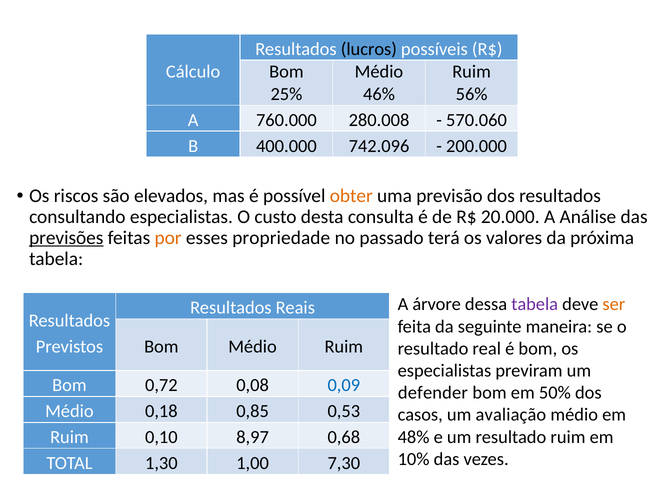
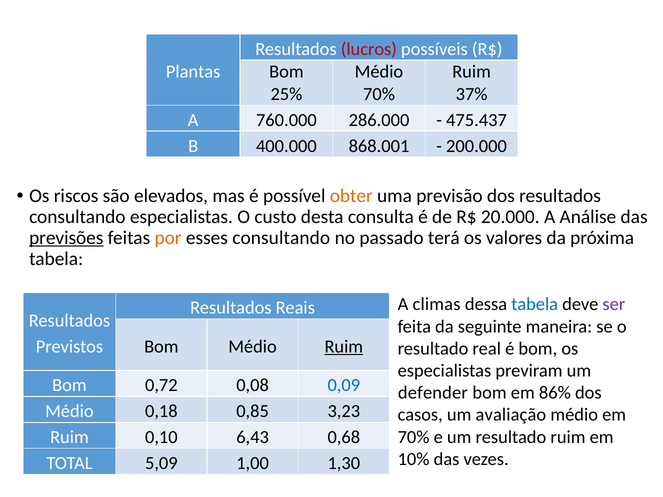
lucros colour: black -> red (369, 49)
Cálculo: Cálculo -> Plantas (193, 72)
46%: 46% -> 70% (379, 94)
56%: 56% -> 37% (472, 94)
280.008: 280.008 -> 286.000 (379, 120)
570.060: 570.060 -> 475.437 (476, 120)
742.096: 742.096 -> 868.001 (379, 146)
esses propriedade: propriedade -> consultando (281, 238)
árvore: árvore -> climas (437, 305)
tabela colour: purple -> blue (535, 305)
ser colour: orange -> purple (614, 305)
Ruim underline: none -> present (344, 347)
50%: 50% -> 86% (555, 393)
0,53: 0,53 -> 3,23 (344, 411)
48%: 48% -> 70% (414, 437)
8,97: 8,97 -> 6,43 (253, 437)
1,30: 1,30 -> 5,09 (161, 463)
7,30: 7,30 -> 1,30 (344, 463)
